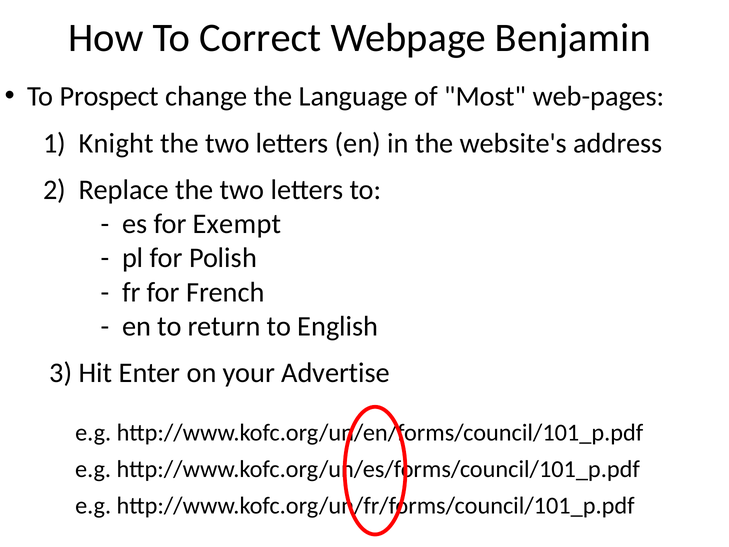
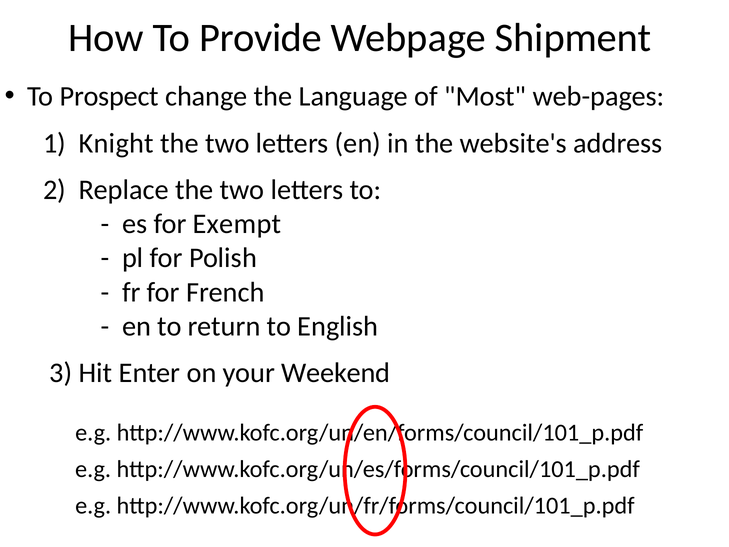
Correct: Correct -> Provide (261, 38)
Benjamin: Benjamin -> Shipment (573, 38)
Advertise: Advertise -> Weekend (336, 373)
